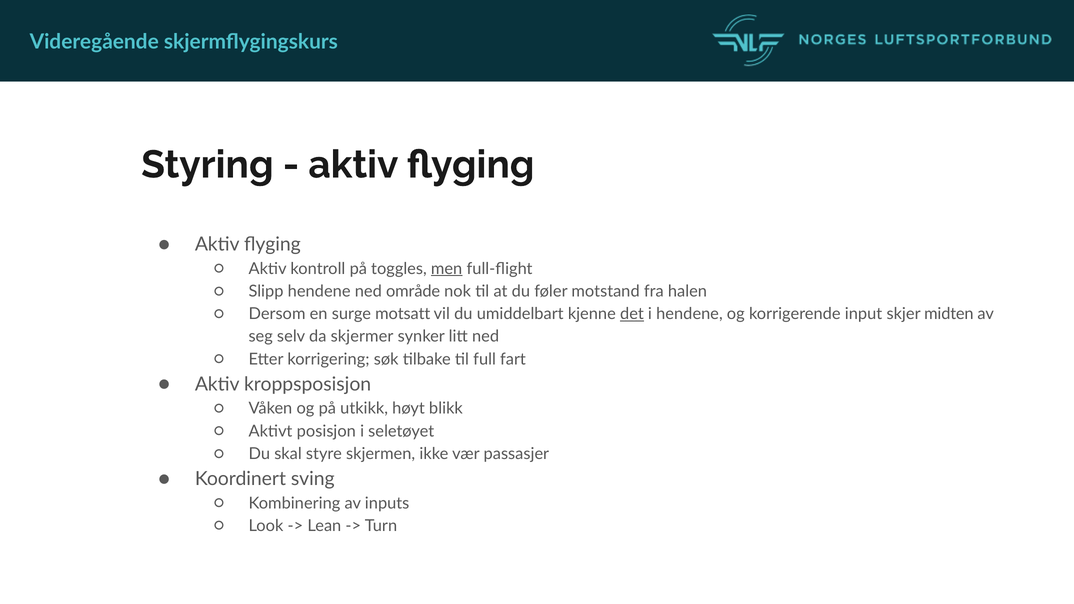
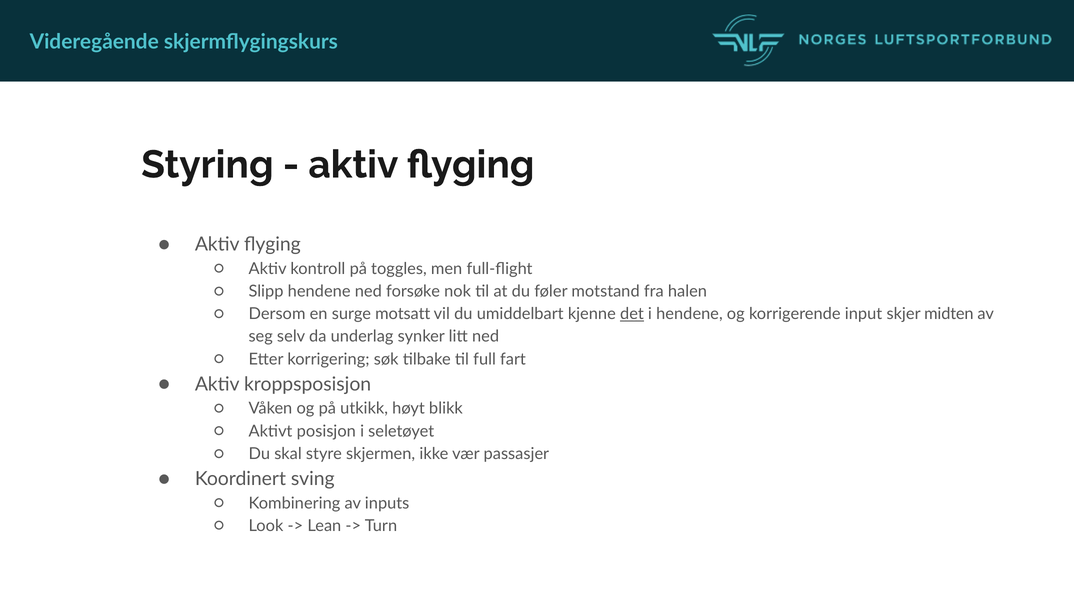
men underline: present -> none (447, 269)
område: område -> forsøke (413, 291)
skjermer: skjermer -> underlag (362, 337)
